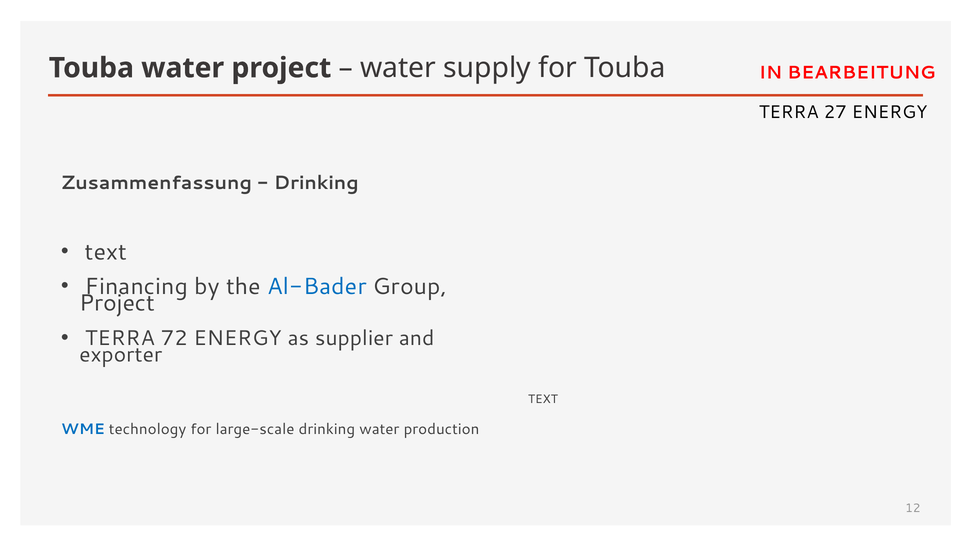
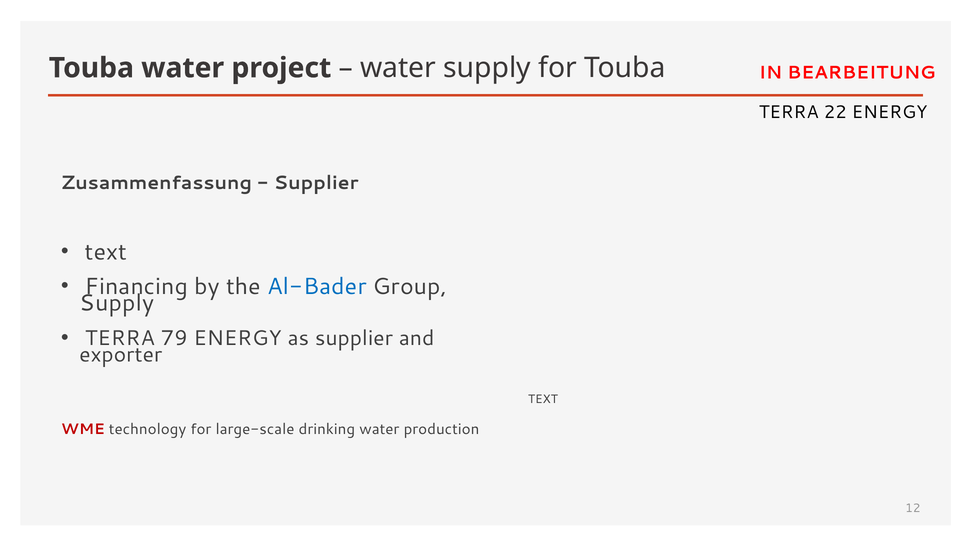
27: 27 -> 22 (835, 112)
Drinking: Drinking -> Supplier (316, 183)
Project: Project -> Supply (117, 303)
72: 72 -> 79 (174, 339)
WME colour: blue -> red (83, 429)
